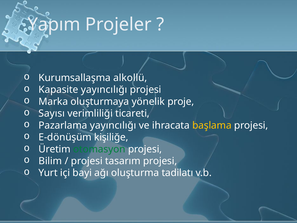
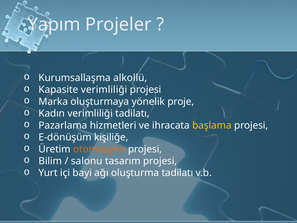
Kapasite yayıncılığı: yayıncılığı -> verimliliği (104, 90)
Sayısı: Sayısı -> Kadın (52, 113)
verimliliği ticareti: ticareti -> tadilatı (132, 113)
Pazarlama yayıncılığı: yayıncılığı -> hizmetleri (113, 125)
otomasyon colour: green -> orange (99, 149)
projesi: projesi -> salonu (87, 161)
